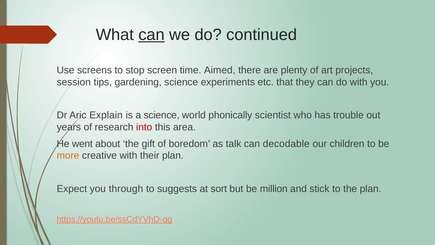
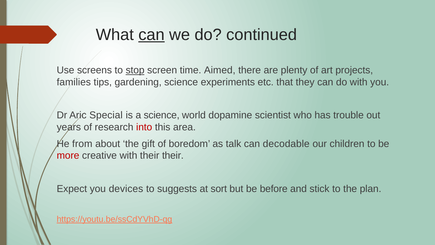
stop underline: none -> present (135, 70)
session: session -> families (74, 82)
Explain: Explain -> Special (106, 115)
phonically: phonically -> dopamine (230, 115)
went: went -> from (82, 144)
more colour: orange -> red (68, 156)
their plan: plan -> their (173, 156)
through: through -> devices (126, 188)
million: million -> before (274, 188)
